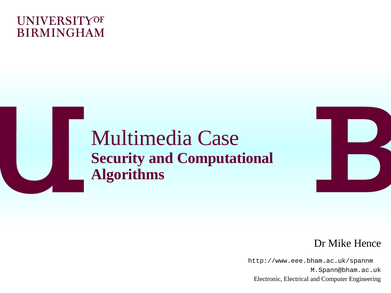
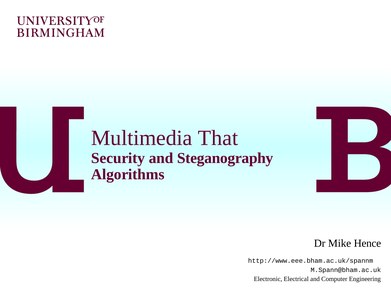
Case: Case -> That (218, 138)
Computational: Computational -> Steganography (225, 158)
